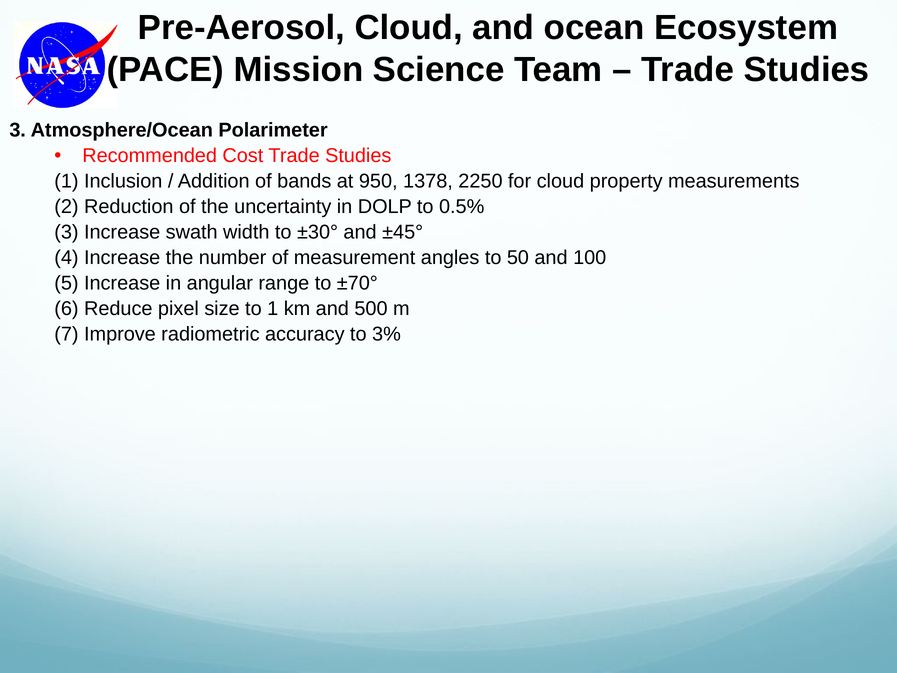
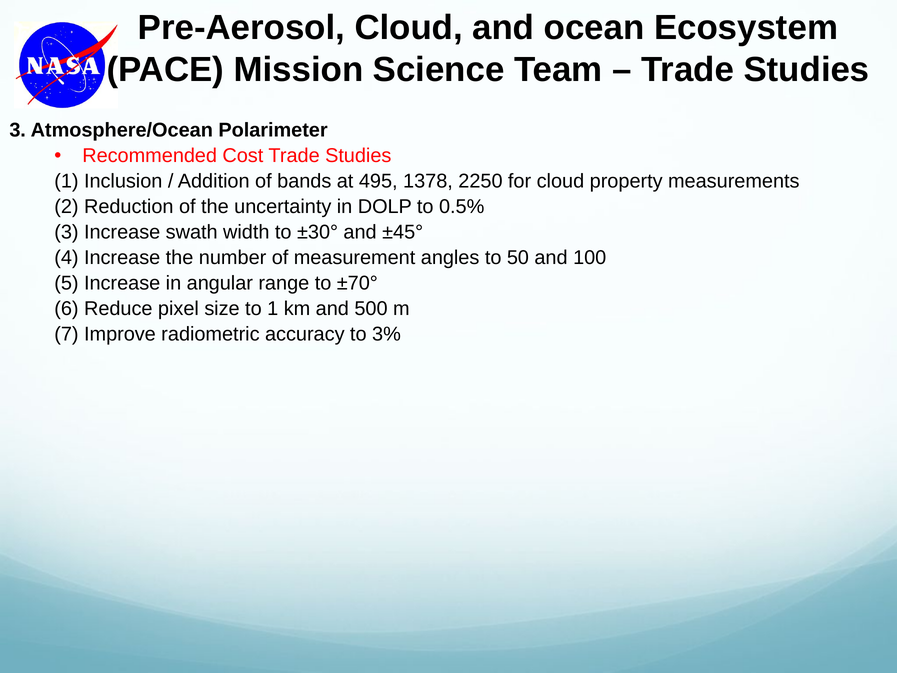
950: 950 -> 495 (378, 181)
